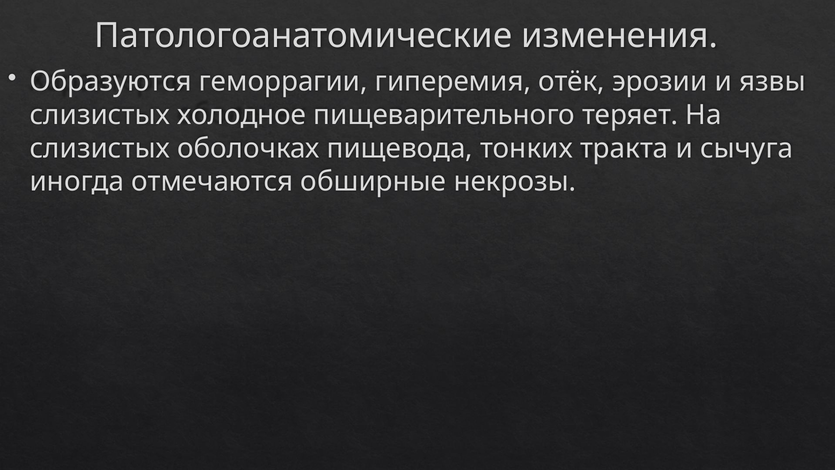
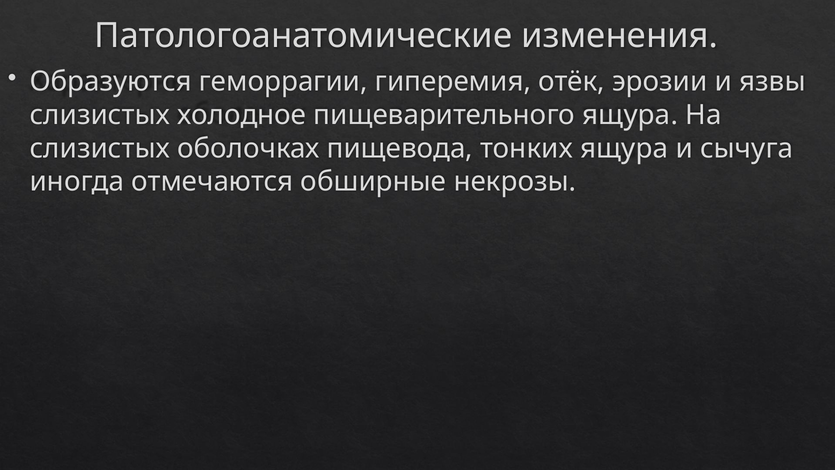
пищеварительного теряет: теряет -> ящура (630, 115)
тонких тракта: тракта -> ящура (624, 148)
